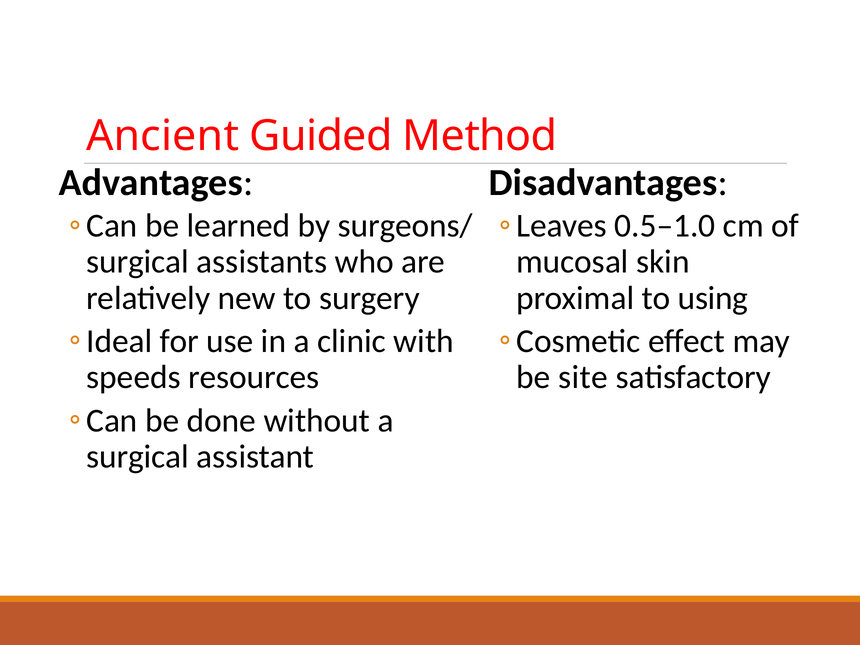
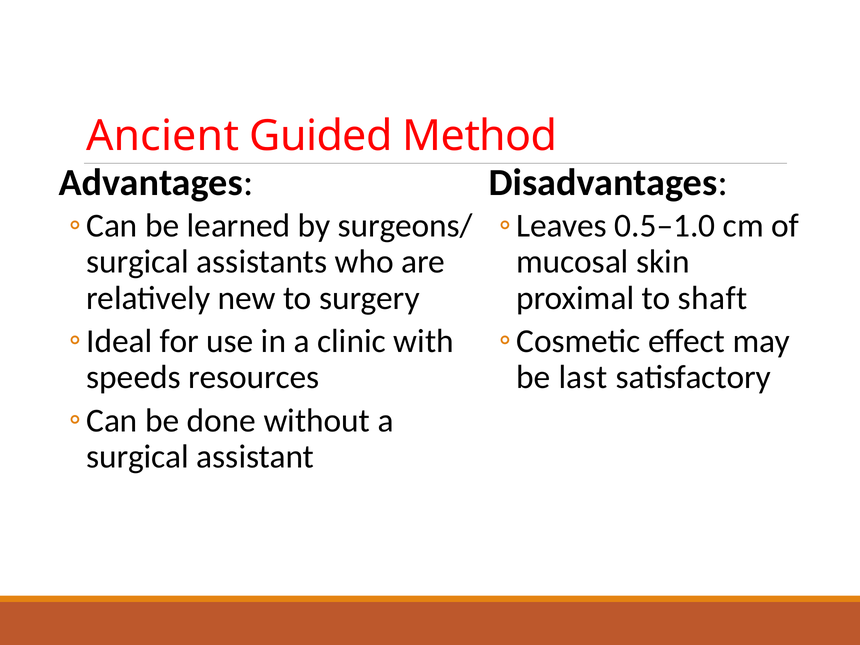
using: using -> shaft (713, 298)
site: site -> last (583, 377)
